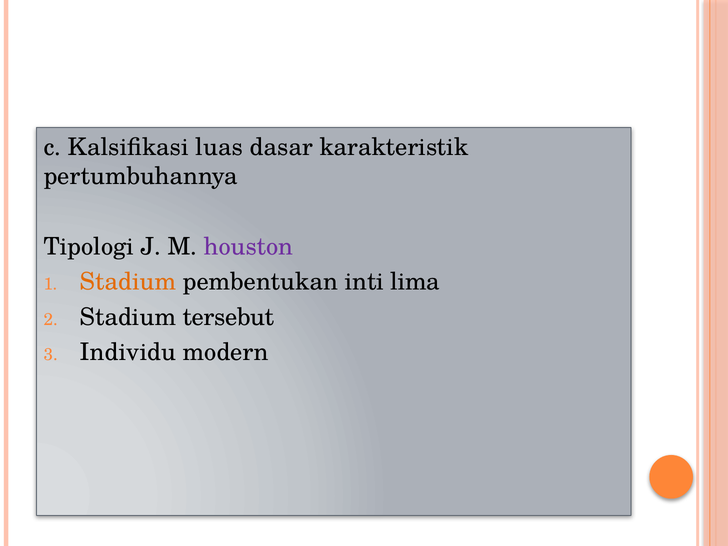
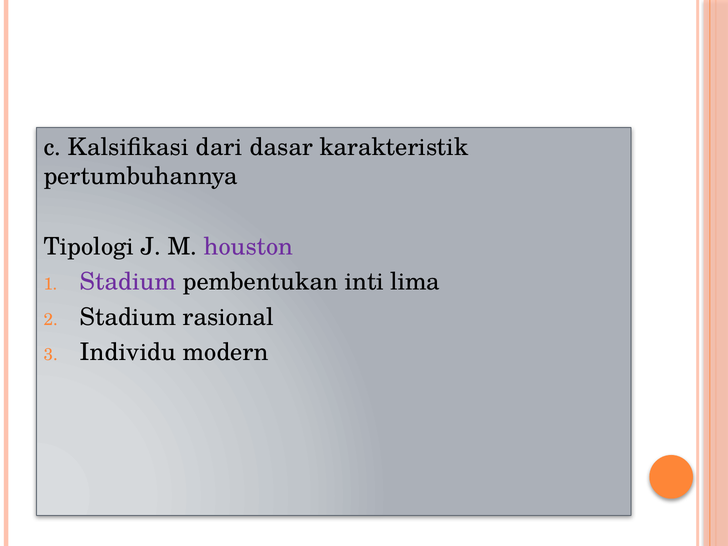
luas: luas -> dari (219, 147)
Stadium colour: orange -> purple (128, 282)
tersebut: tersebut -> rasional (228, 317)
